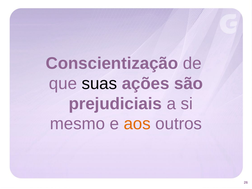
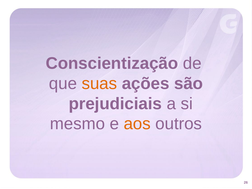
suas colour: black -> orange (99, 84)
